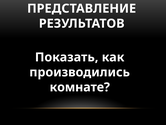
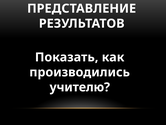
комнате: комнате -> учителю (80, 87)
